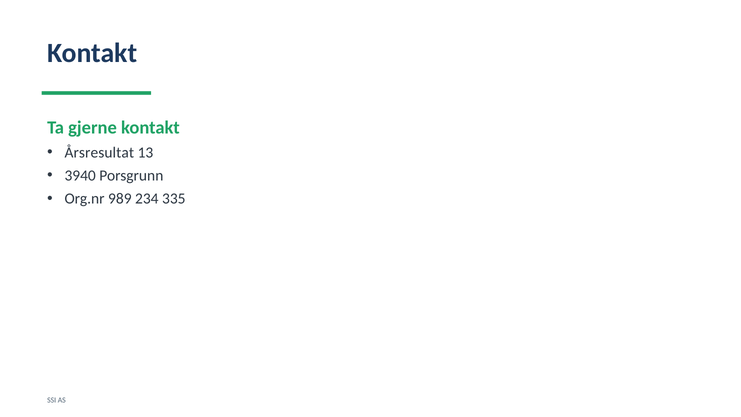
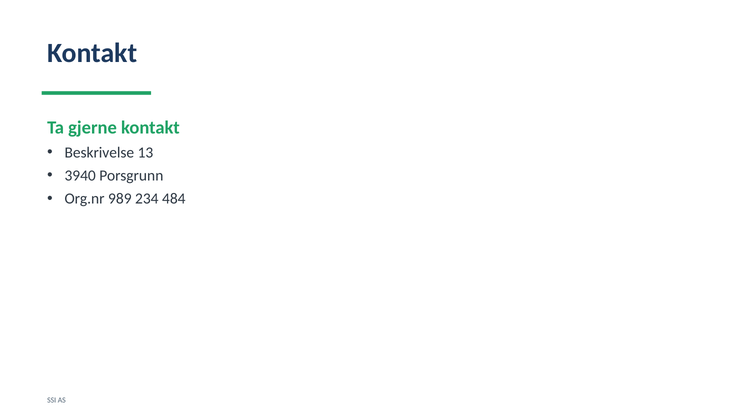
Årsresultat: Årsresultat -> Beskrivelse (99, 152)
335: 335 -> 484 (174, 199)
